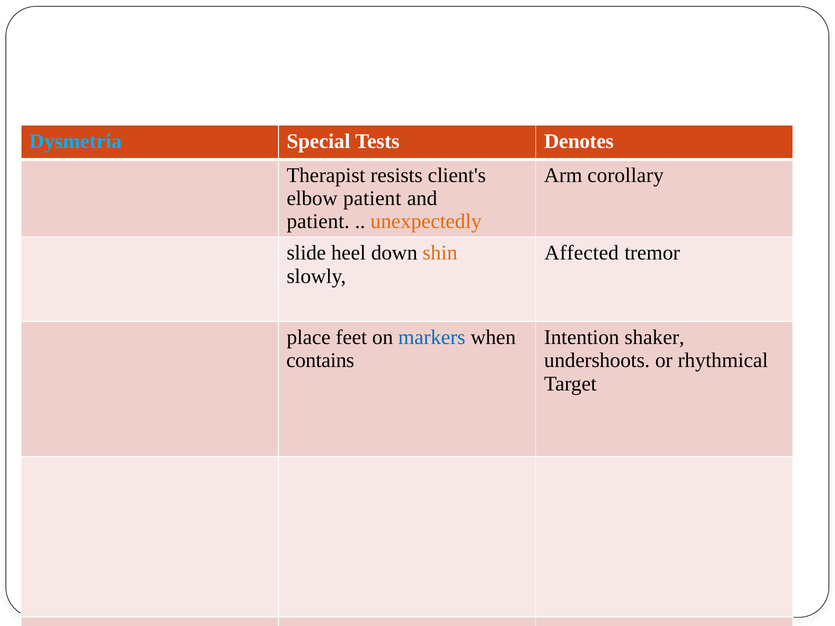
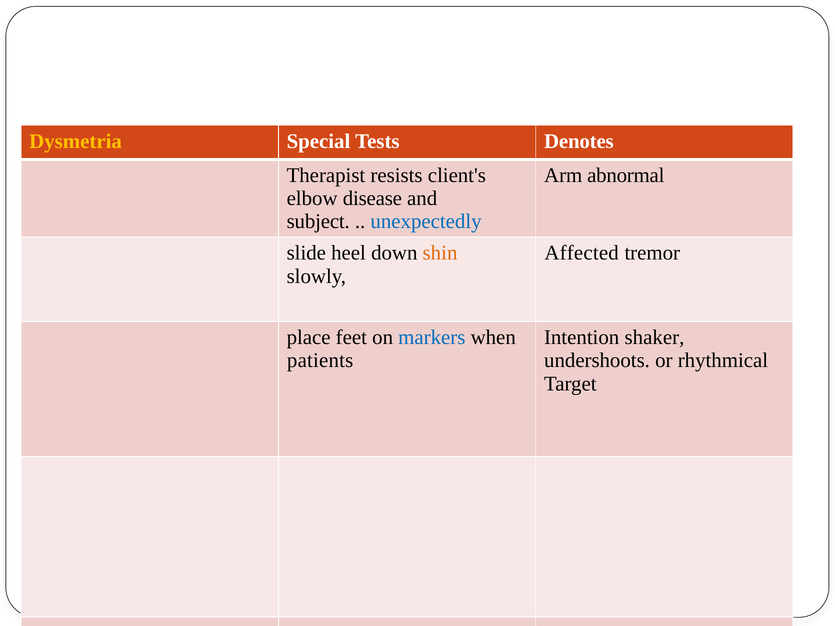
Dysmetria colour: light blue -> yellow (76, 141)
corollary: corollary -> abnormal (626, 175)
elbow patient: patient -> disease (372, 199)
patient: patient -> subject (318, 222)
unexpectedly colour: orange -> blue (426, 222)
contains: contains -> patients (320, 361)
